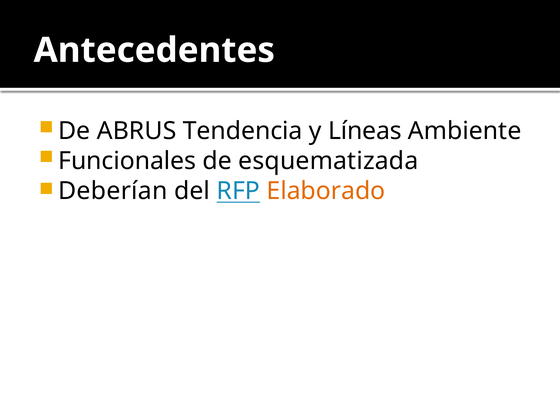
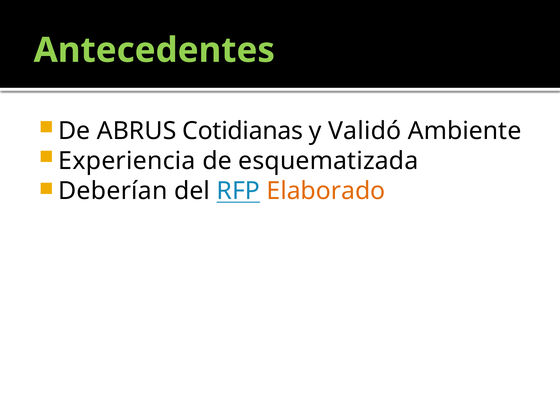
Antecedentes colour: white -> light green (154, 50)
Tendencia: Tendencia -> Cotidianas (243, 131)
Líneas: Líneas -> Validó (365, 131)
Funcionales: Funcionales -> Experiencia (127, 161)
